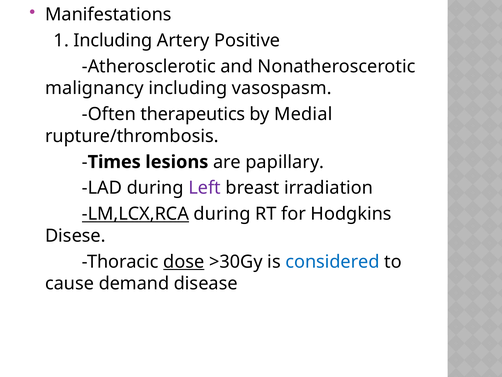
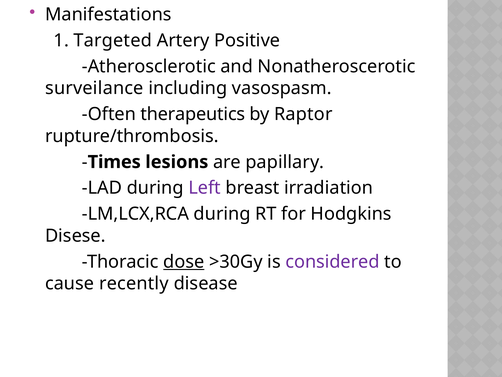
1 Including: Including -> Targeted (113, 41)
malignancy: malignancy -> surveilance (94, 88)
Medial: Medial -> Raptor (303, 114)
LM,LCX,RCA underline: present -> none (135, 214)
considered colour: blue -> purple (333, 261)
demand: demand -> recently (134, 283)
